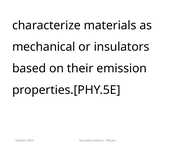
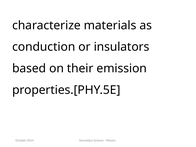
mechanical: mechanical -> conduction (44, 47)
